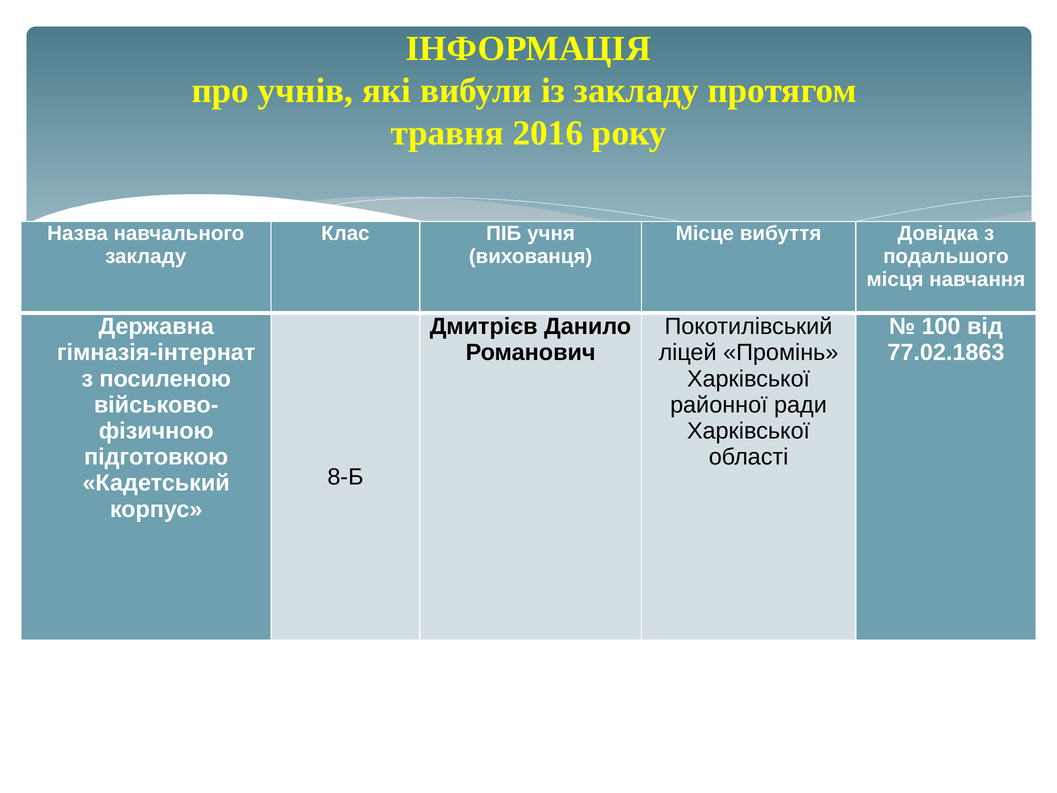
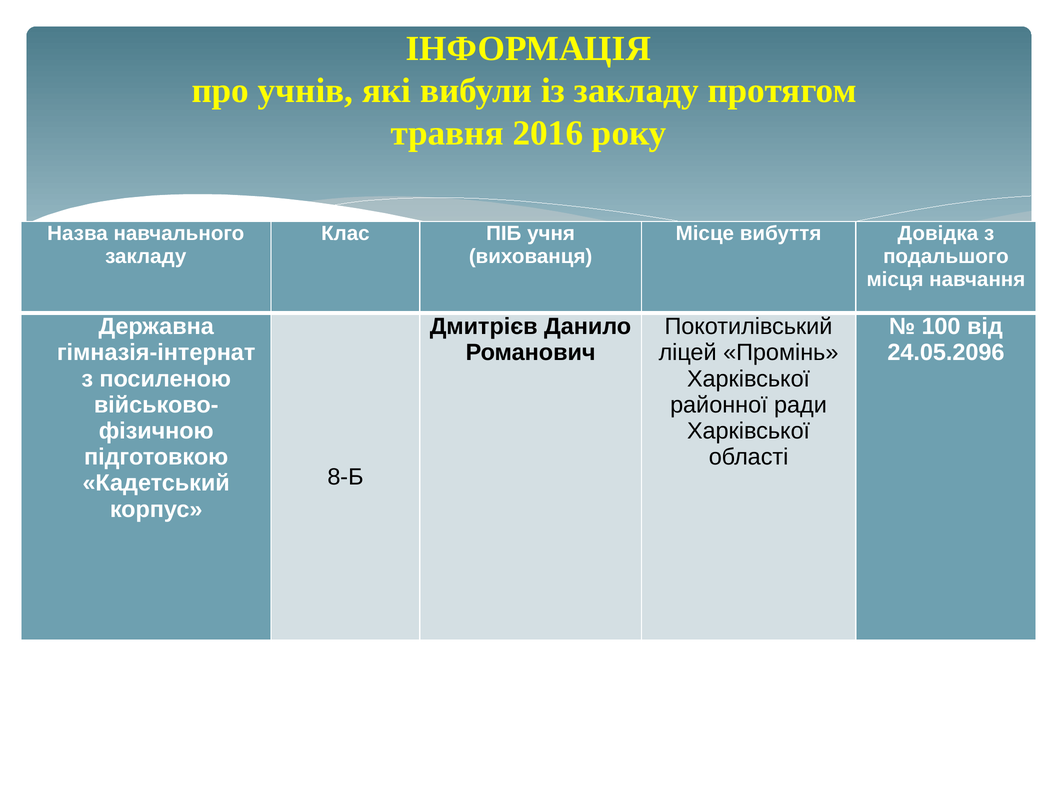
77.02.1863: 77.02.1863 -> 24.05.2096 (946, 353)
